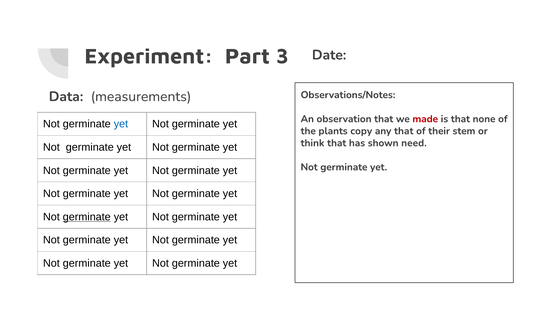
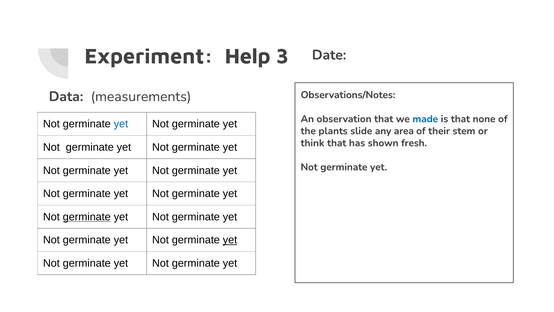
Part: Part -> Help (248, 56)
made colour: red -> blue (425, 119)
copy: copy -> slide (361, 131)
any that: that -> area (404, 131)
need: need -> fresh (414, 143)
yet underline: none -> present (230, 240)
